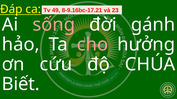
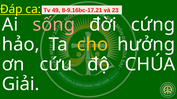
gánh: gánh -> cứng (153, 25)
cho colour: pink -> yellow (92, 45)
Biết: Biết -> Giải (21, 85)
